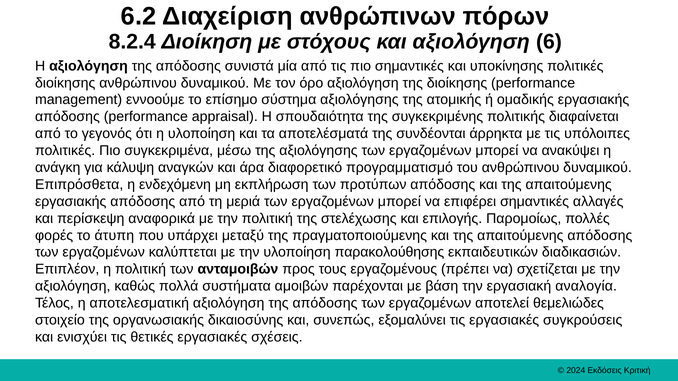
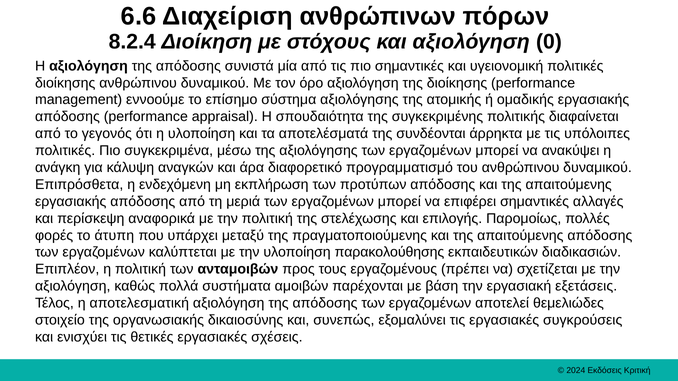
6.2: 6.2 -> 6.6 (139, 17)
6: 6 -> 0 (549, 42)
υποκίνησης: υποκίνησης -> υγειονομική (507, 66)
αναλογία: αναλογία -> εξετάσεις (586, 286)
